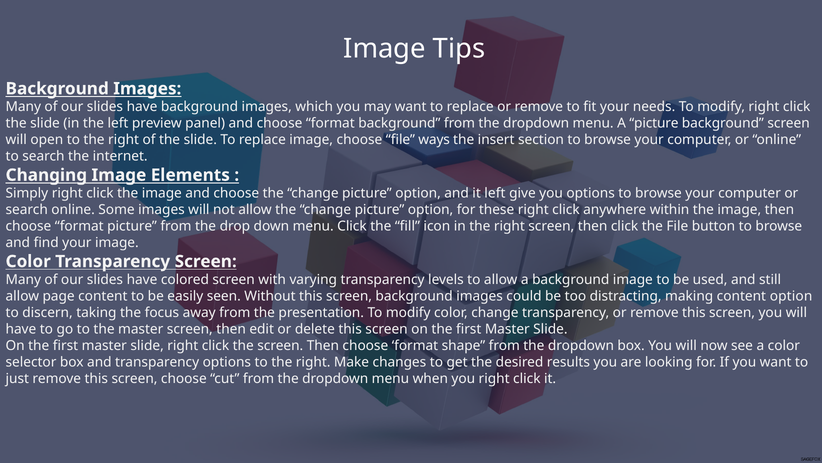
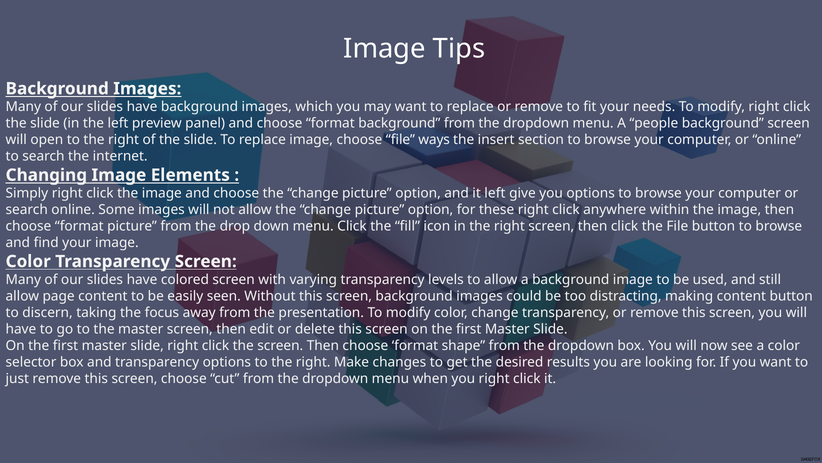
A picture: picture -> people (654, 123)
content option: option -> button (791, 296)
